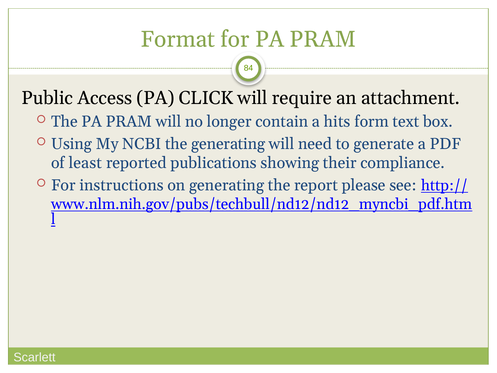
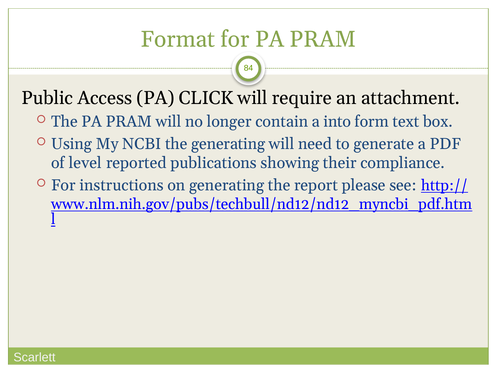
hits: hits -> into (337, 122)
least: least -> level (85, 163)
